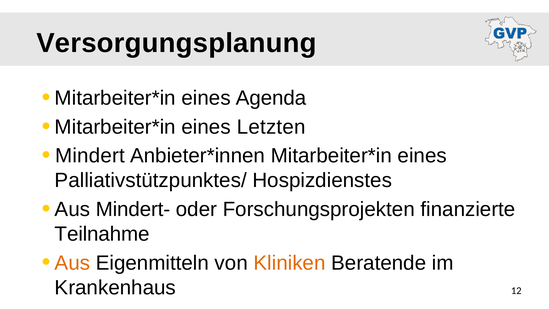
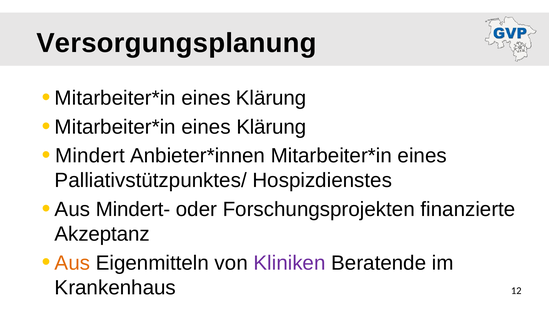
Agenda: Agenda -> Klärung (271, 98)
Letzten: Letzten -> Klärung (271, 127)
Teilnahme: Teilnahme -> Akzeptanz (102, 234)
Kliniken colour: orange -> purple (290, 263)
